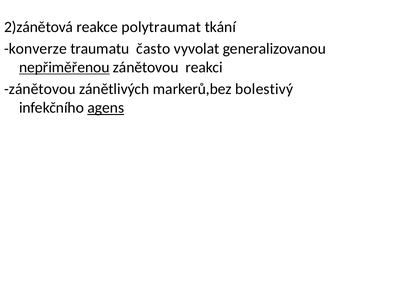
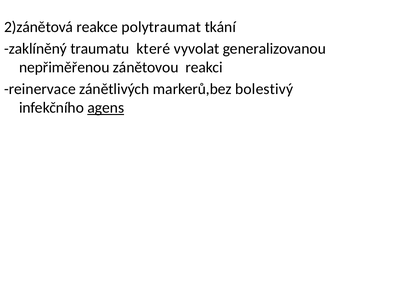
konverze: konverze -> zaklíněný (35, 49)
často: často -> které (153, 49)
nepřiměřenou underline: present -> none (64, 67)
zánětovou: zánětovou -> reinervace (40, 89)
